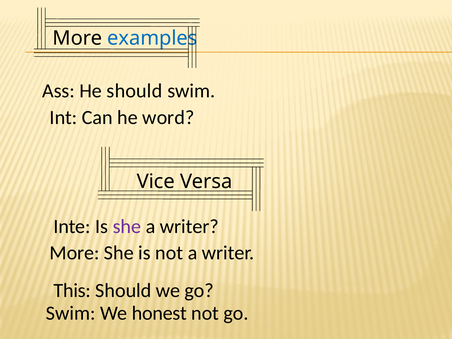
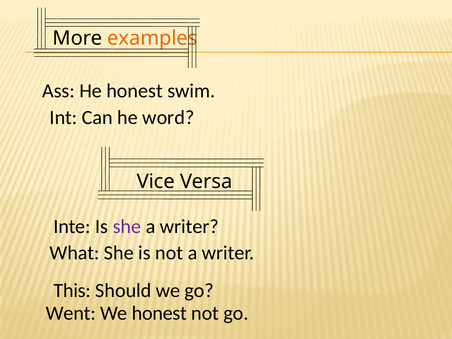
examples colour: blue -> orange (152, 38)
He should: should -> honest (135, 91)
More: More -> What (75, 253)
Swim: Swim -> Went (71, 313)
